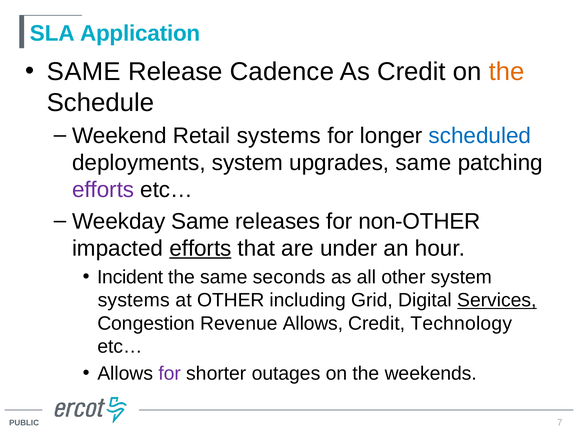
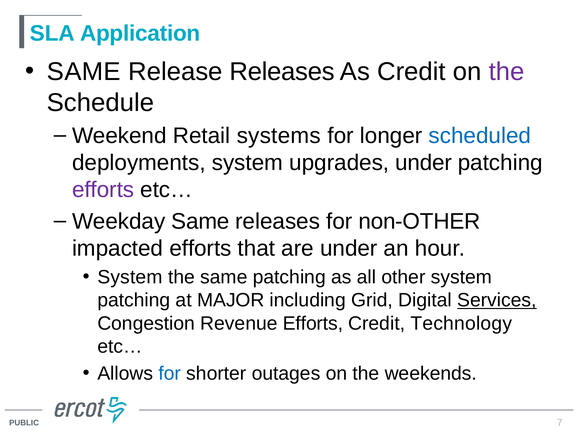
Release Cadence: Cadence -> Releases (282, 72)
the colour: orange -> purple (507, 72)
upgrades same: same -> under (424, 163)
efforts underline: present -> none (200, 248)
Incident: Incident -> System (130, 277)
same seconds: seconds -> patching (289, 277)
systems: systems -> patching (134, 300)
at OTHER: OTHER -> MAJOR (231, 300)
Revenue Allows: Allows -> Efforts (313, 324)
for colour: purple -> blue (170, 374)
